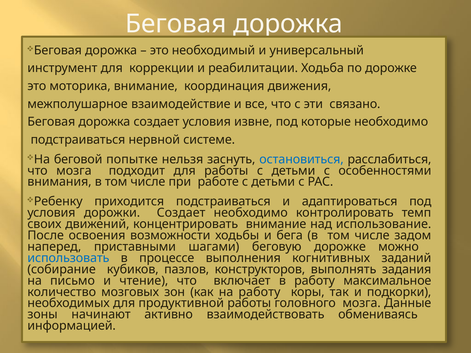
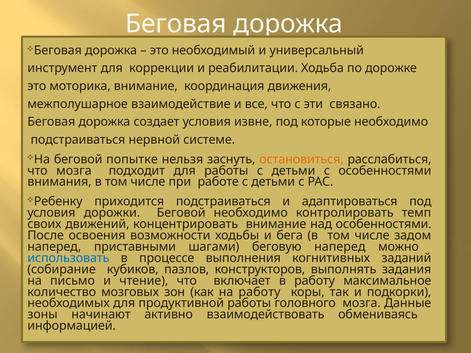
остановиться colour: blue -> orange (301, 159)
дорожки Создает: Создает -> Беговой (181, 213)
над использование: использование -> особенностями (384, 224)
беговую дорожке: дорожке -> наперед (340, 247)
